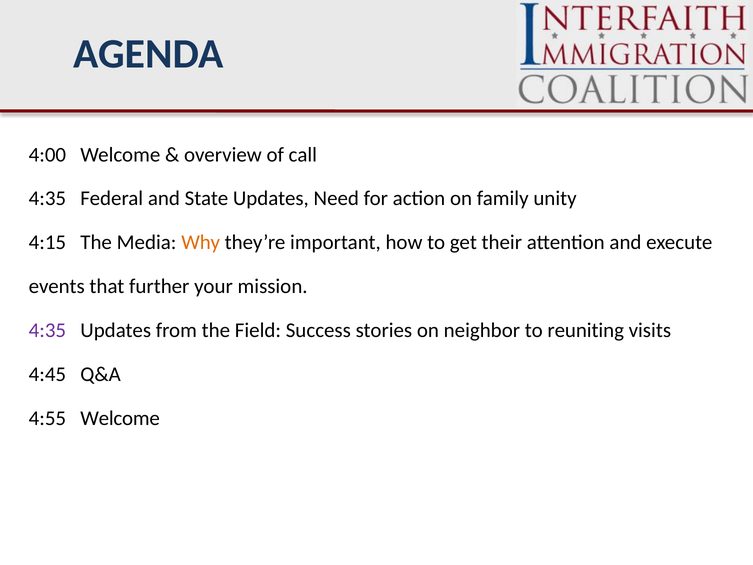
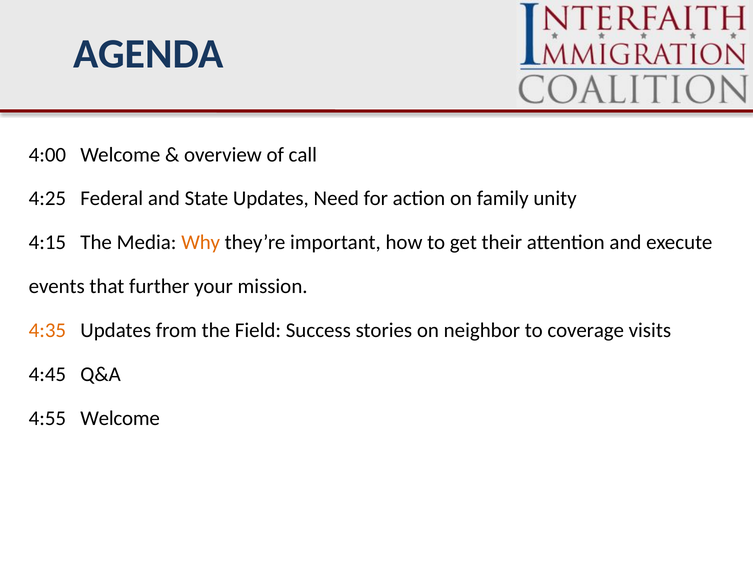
4:35: 4:35 -> 4:25 (47, 198)
4:35 colour: purple -> orange (47, 330)
reuniting: reuniting -> coverage (586, 330)
